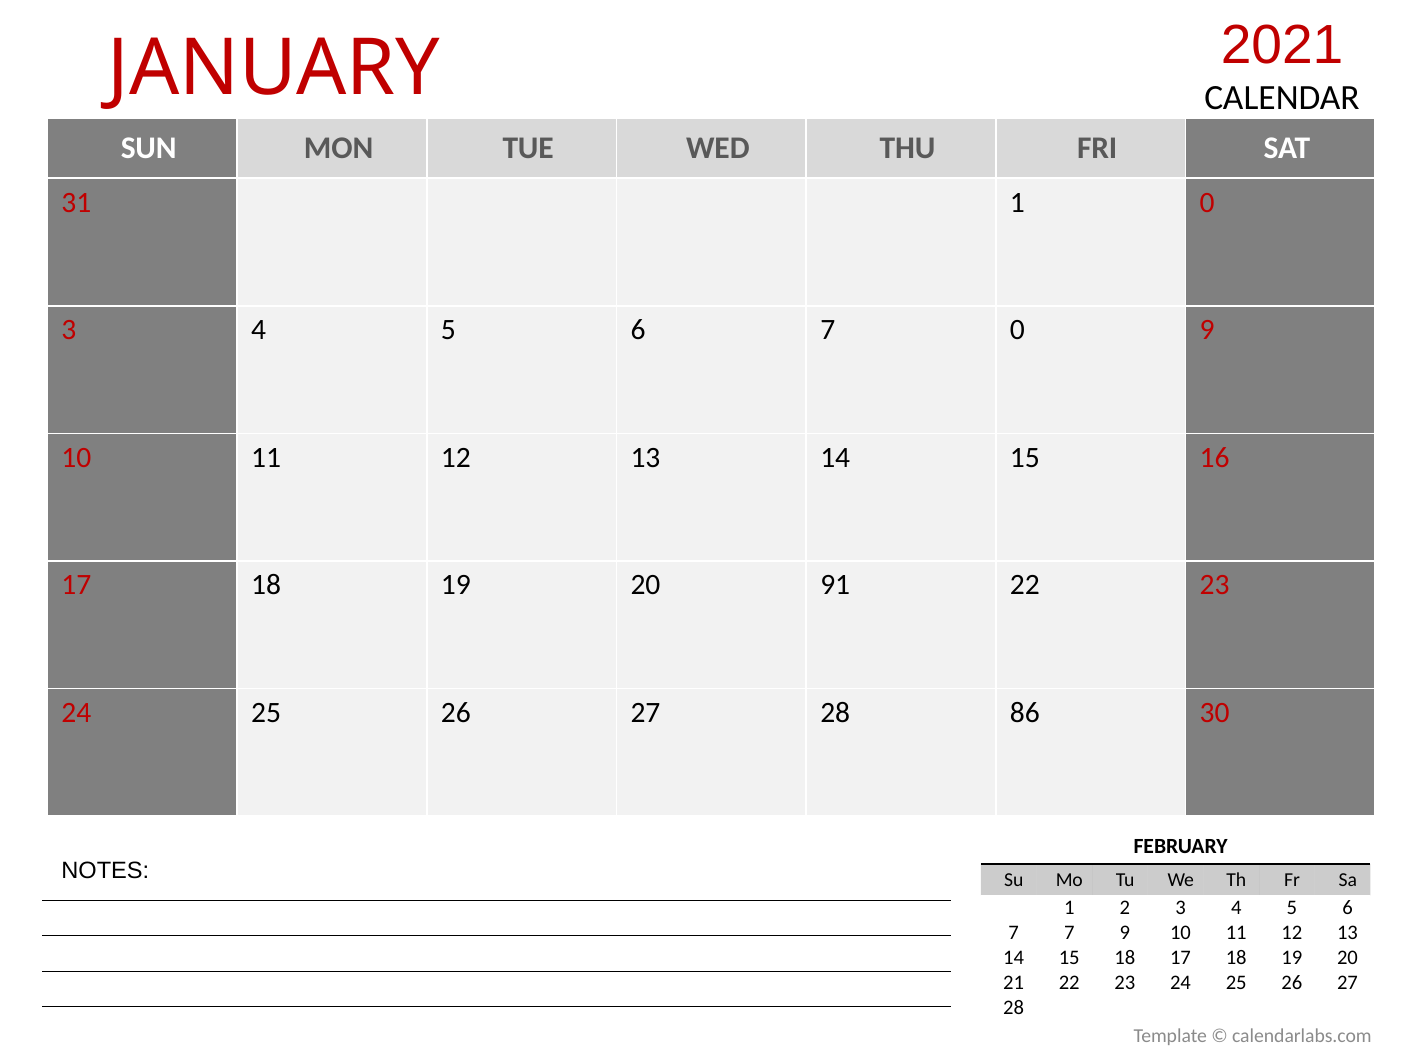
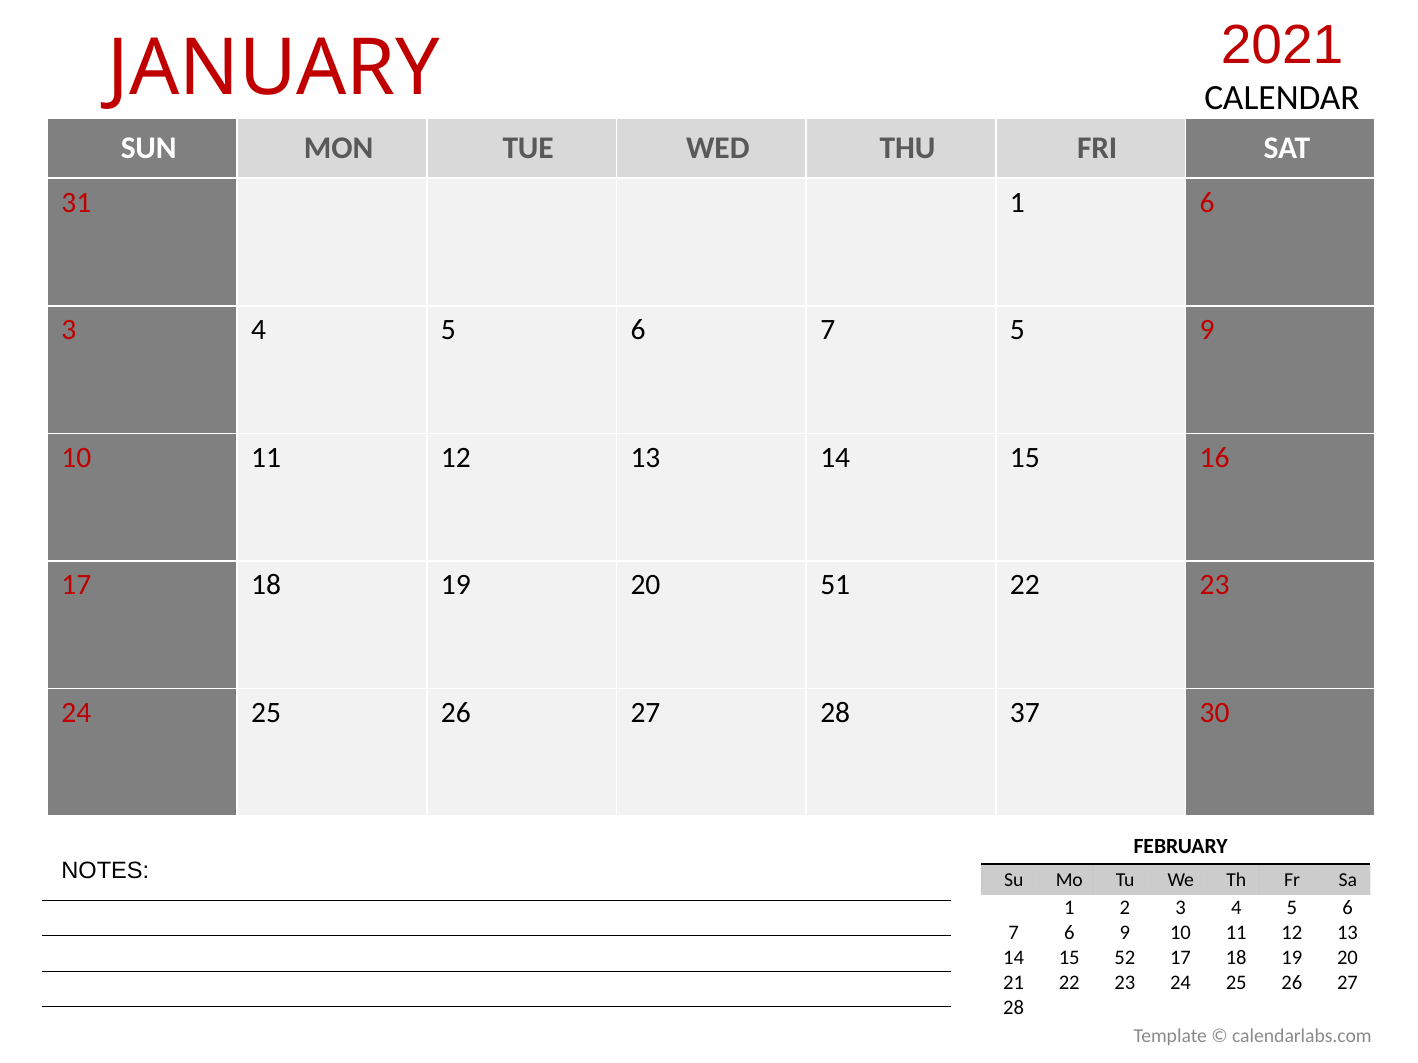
1 0: 0 -> 6 (1207, 203)
7 0: 0 -> 5 (1017, 330)
91: 91 -> 51 (835, 585)
86: 86 -> 37 (1025, 713)
7 7: 7 -> 6 (1069, 933)
15 18: 18 -> 52 (1125, 958)
